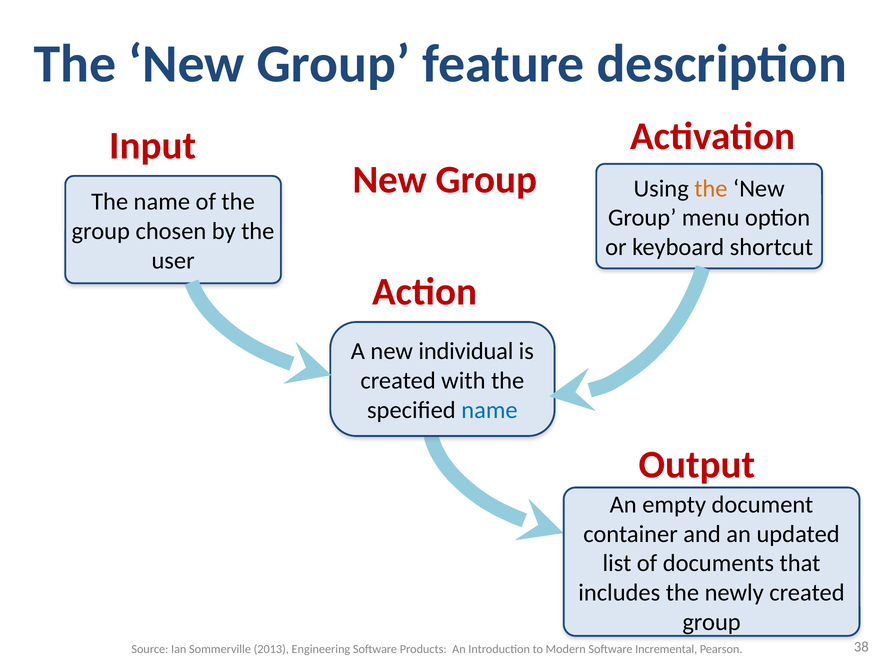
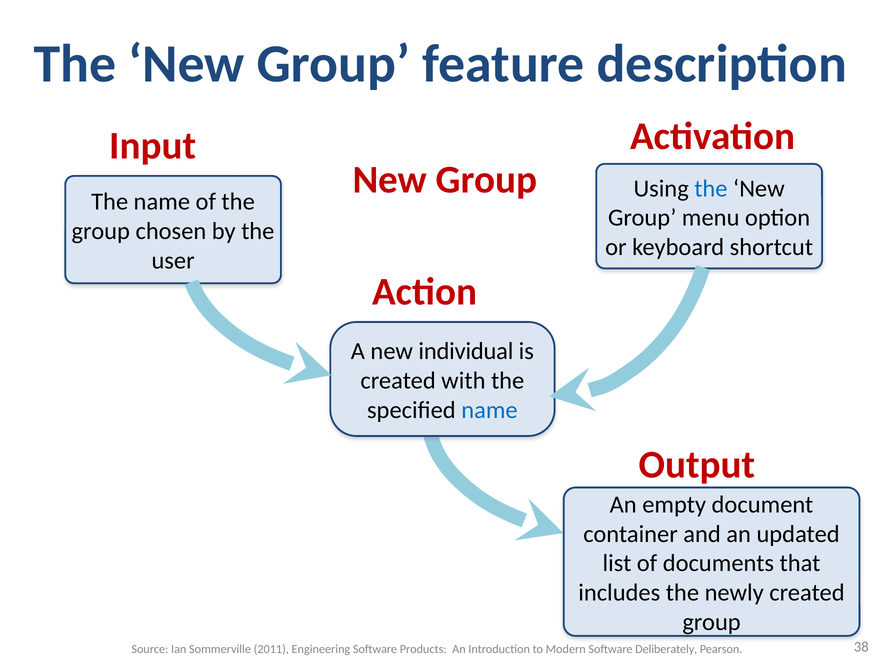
the colour: orange -> blue (711, 188)
2013: 2013 -> 2011 (271, 649)
Incremental: Incremental -> Deliberately (666, 649)
